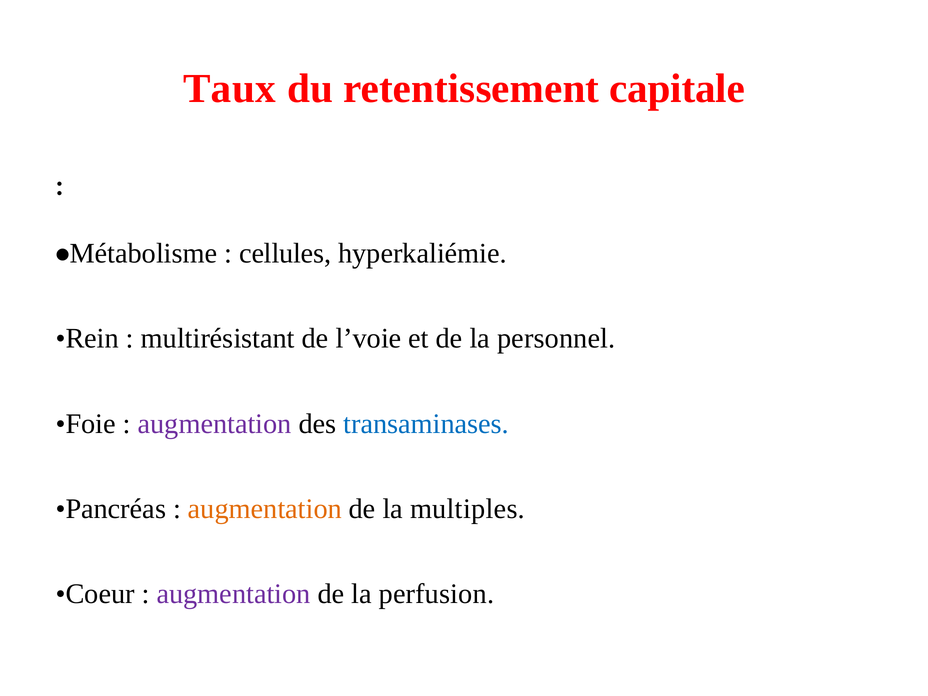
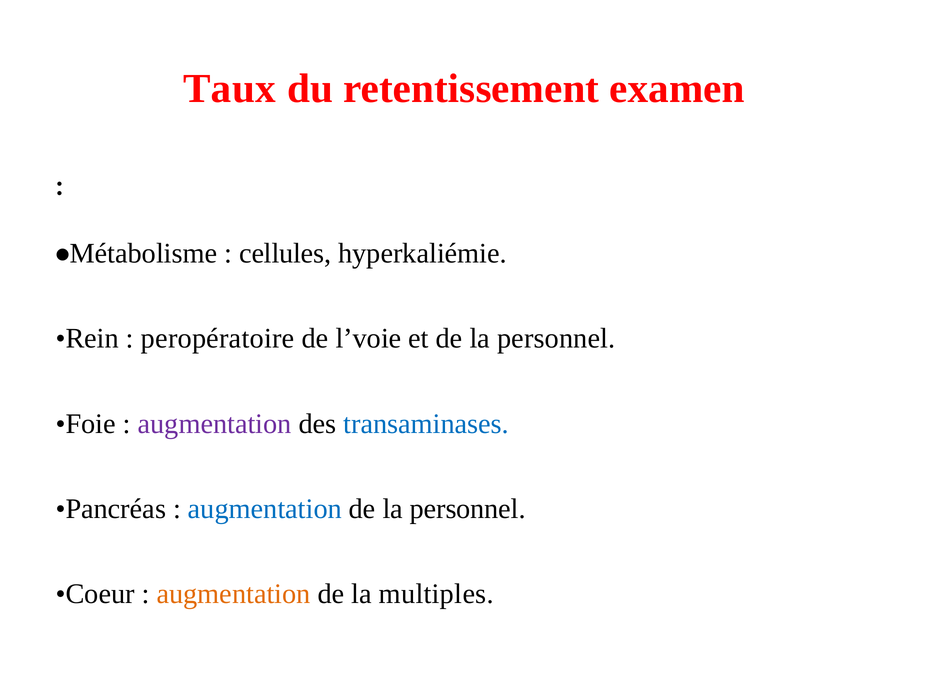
capitale: capitale -> examen (677, 89)
multirésistant: multirésistant -> peropératoire (218, 339)
augmentation colour: orange -> blue (265, 509)
multiples: multiples -> personnel (468, 509)
augmentation colour: purple -> orange (234, 594)
perfusion: perfusion -> multiples (436, 594)
